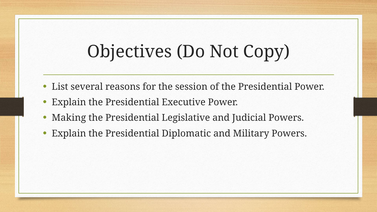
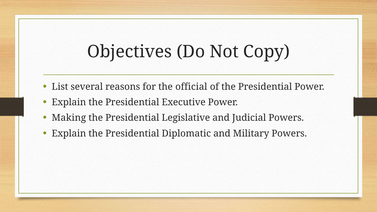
session: session -> official (191, 87)
